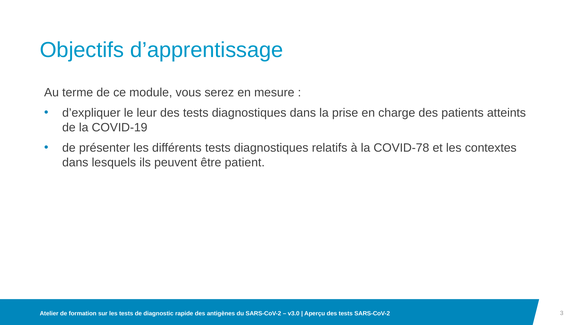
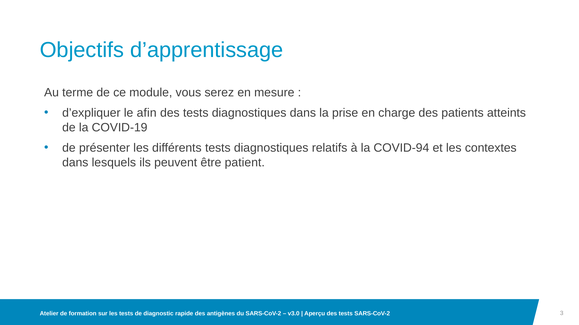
leur: leur -> afin (147, 113)
COVID-78: COVID-78 -> COVID-94 (401, 148)
